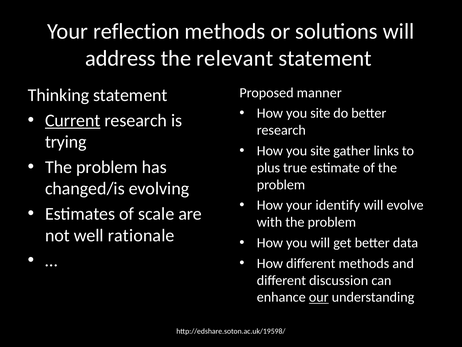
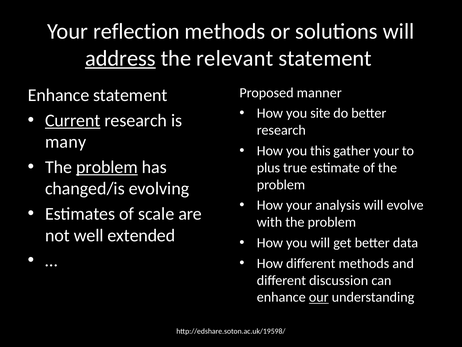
address underline: none -> present (120, 58)
Thinking: Thinking -> Enhance (58, 95)
trying: trying -> many (66, 142)
site: site -> this (320, 151)
gather links: links -> your (386, 151)
problem underline: none -> present (107, 167)
identify: identify -> analysis (338, 205)
rationale: rationale -> extended (141, 235)
